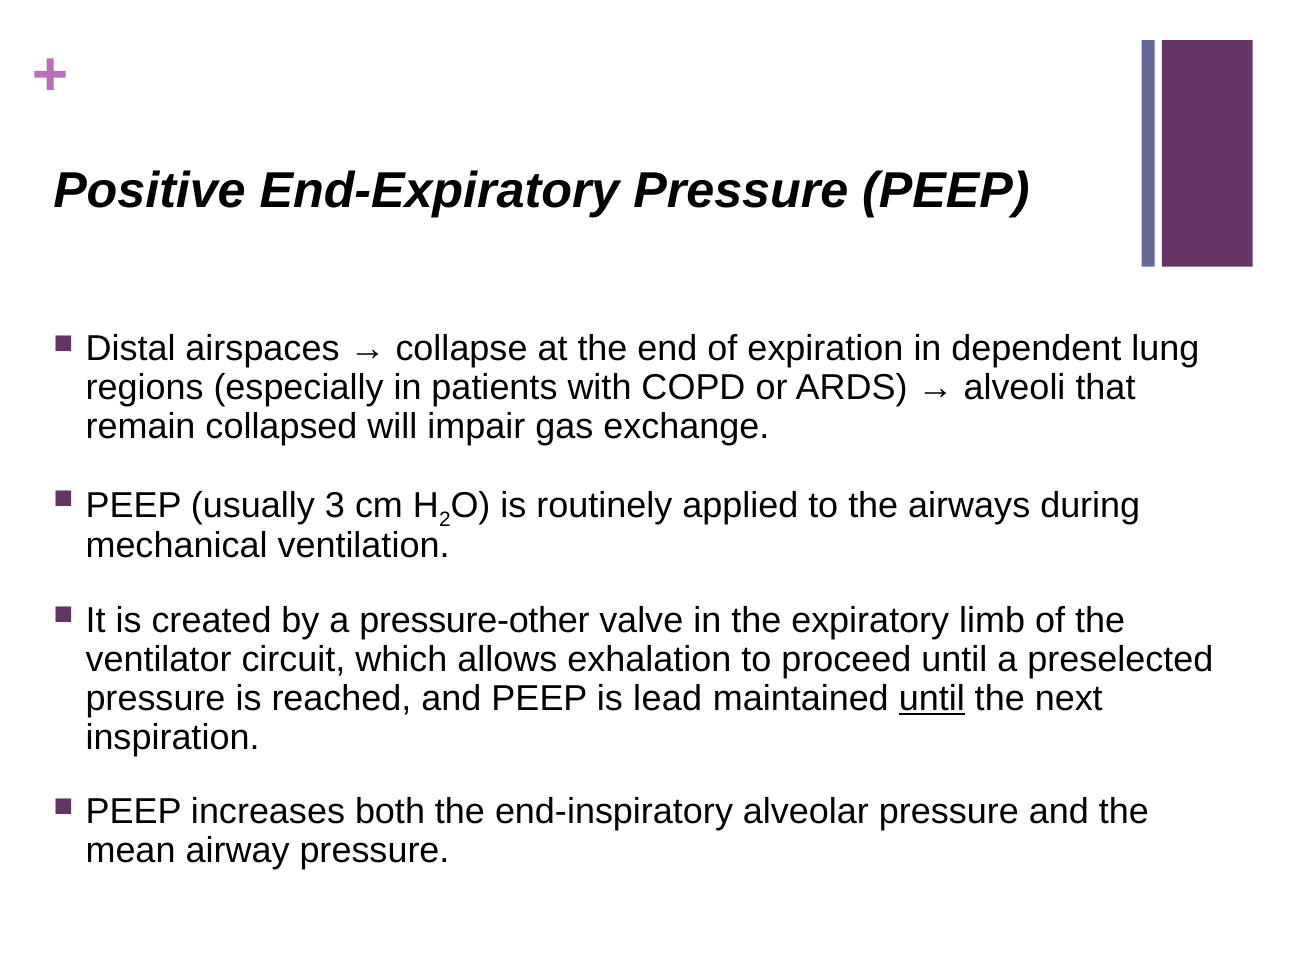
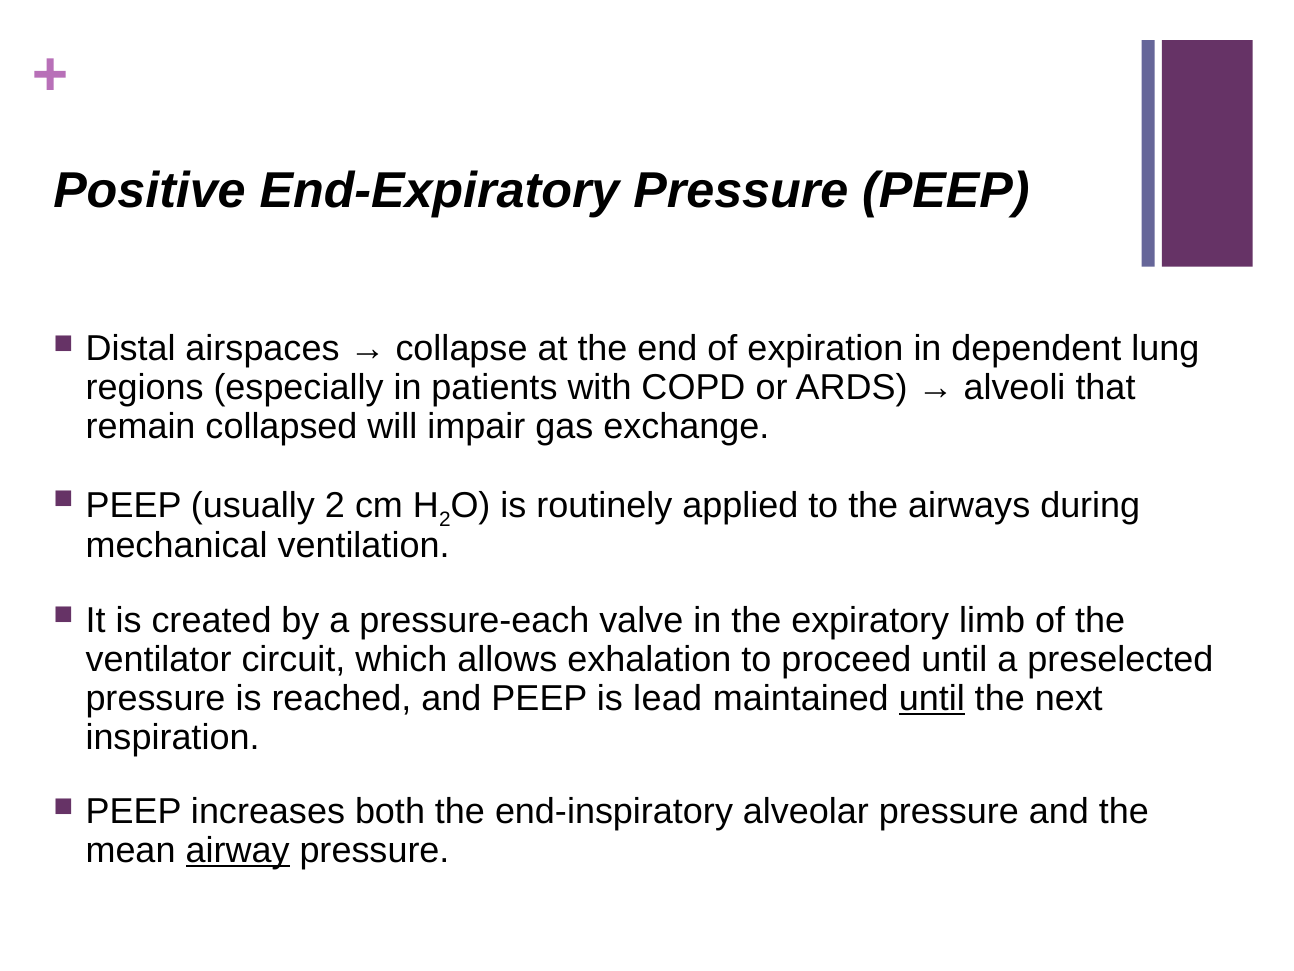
usually 3: 3 -> 2 (335, 505)
pressure-other: pressure-other -> pressure-each (474, 620)
airway underline: none -> present (238, 850)
